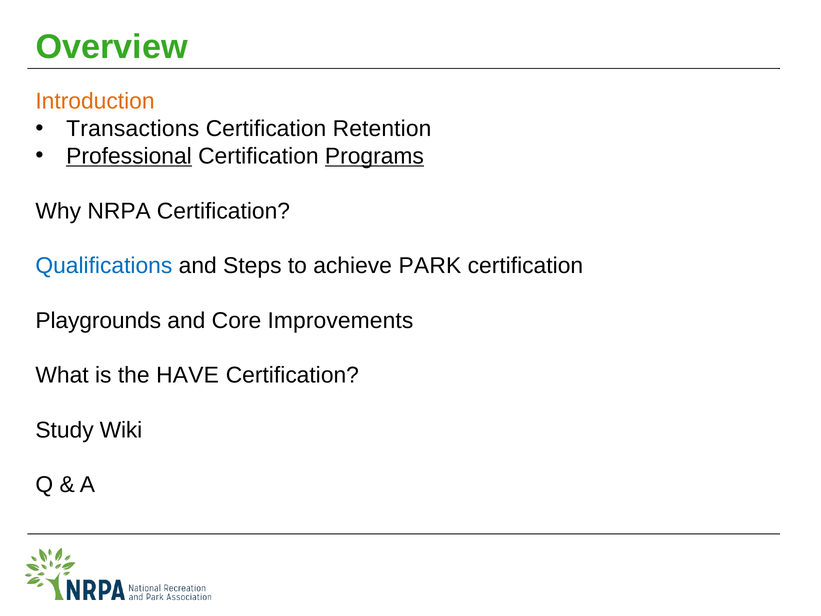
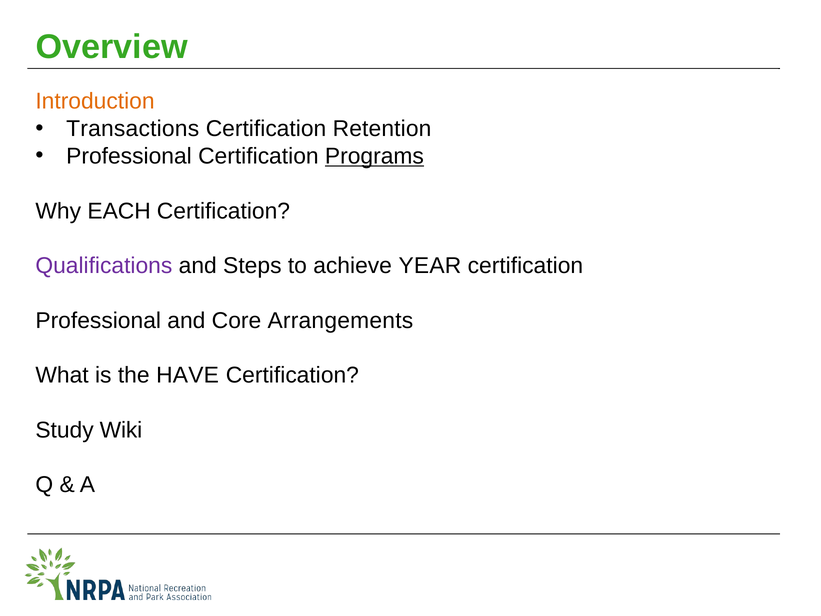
Professional underline: present -> none (129, 156)
NRPA: NRPA -> EACH (119, 211)
Qualifications colour: blue -> purple (104, 266)
PARK: PARK -> YEAR (430, 266)
Playgrounds: Playgrounds -> Professional (98, 320)
Improvements: Improvements -> Arrangements (340, 320)
